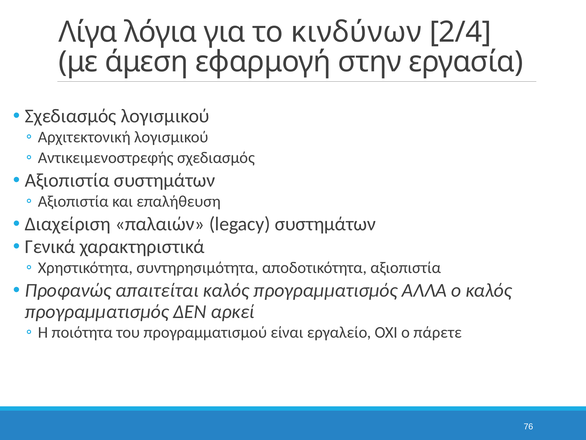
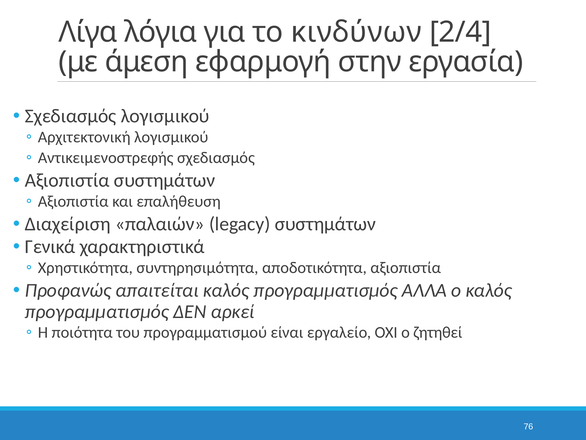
πάρετε: πάρετε -> ζητηθεί (438, 332)
